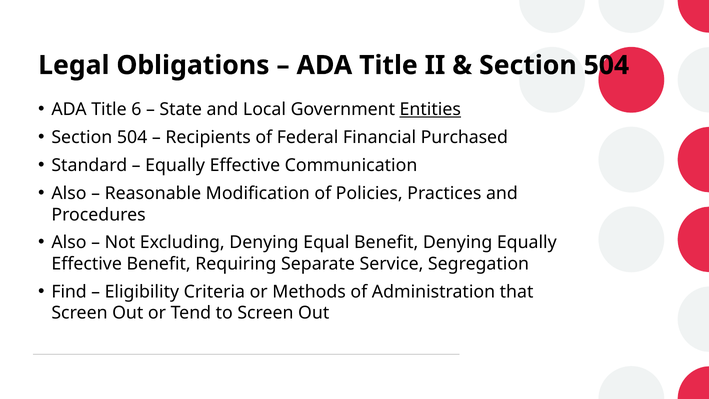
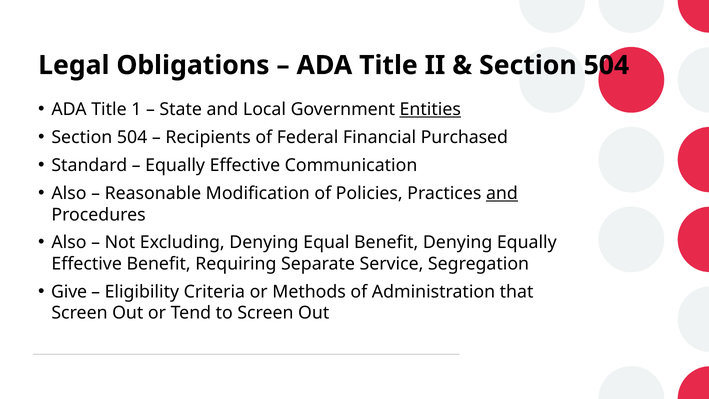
6: 6 -> 1 (136, 109)
and underline: none -> present (502, 193)
Find: Find -> Give (69, 292)
